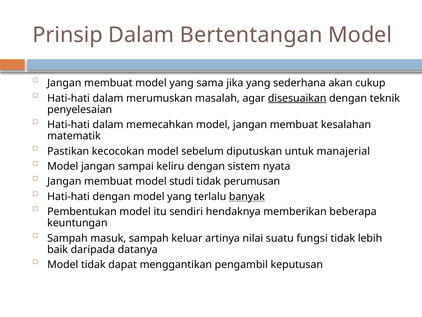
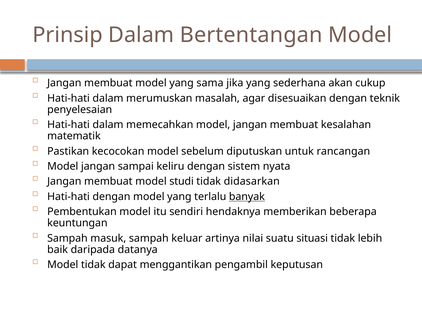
disesuaikan underline: present -> none (297, 98)
manajerial: manajerial -> rancangan (343, 151)
perumusan: perumusan -> didasarkan (252, 181)
fungsi: fungsi -> situasi (312, 238)
